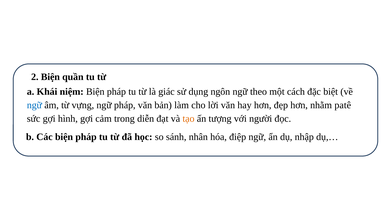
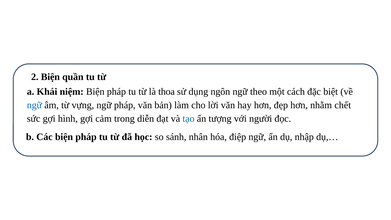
giác: giác -> thoa (167, 92)
patê: patê -> chết (343, 105)
tạo colour: orange -> blue (188, 119)
